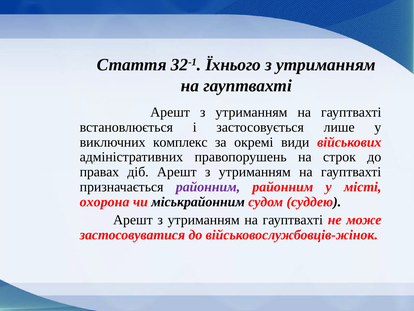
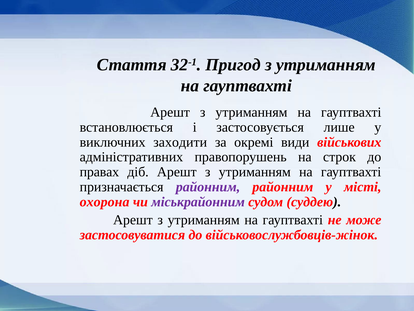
Їхнього: Їхнього -> Пригод (233, 65)
комплекс: комплекс -> заходити (180, 142)
міськрайонним colour: black -> purple (198, 202)
